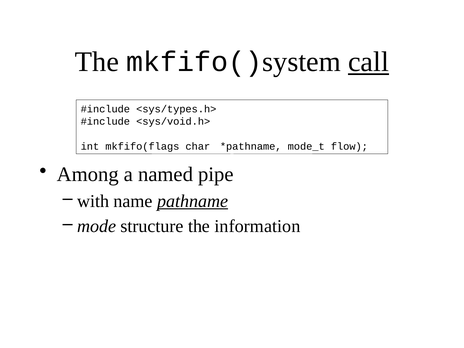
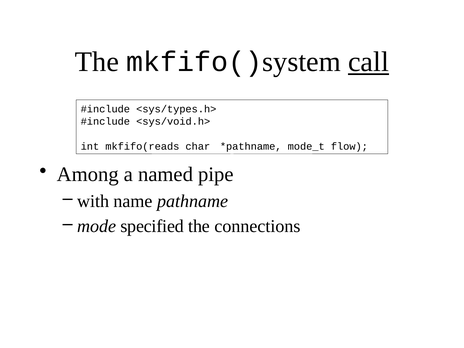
mkfifo(flags: mkfifo(flags -> mkfifo(reads (142, 146)
pathname underline: present -> none (193, 201)
structure: structure -> specified (152, 226)
information: information -> connections (258, 226)
